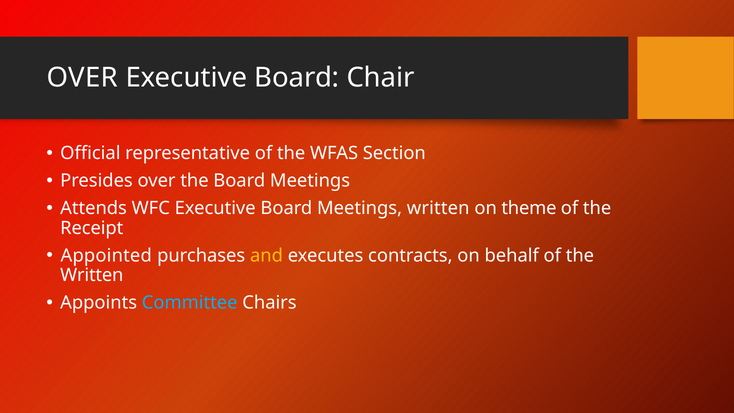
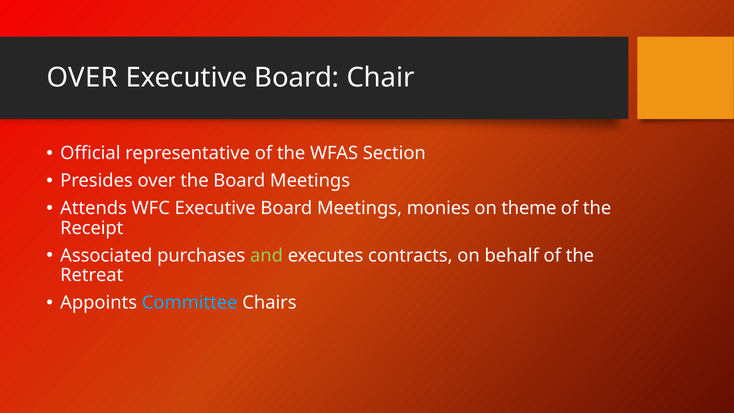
Meetings written: written -> monies (438, 208)
Appointed: Appointed -> Associated (106, 255)
and colour: yellow -> light green (267, 255)
Written: Written -> Retreat (92, 275)
